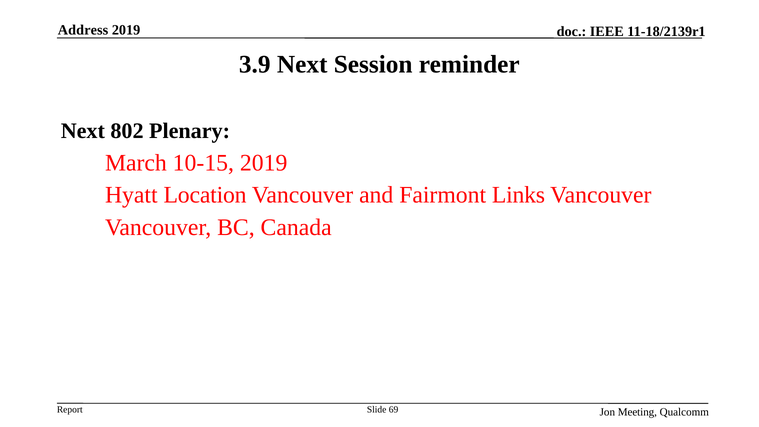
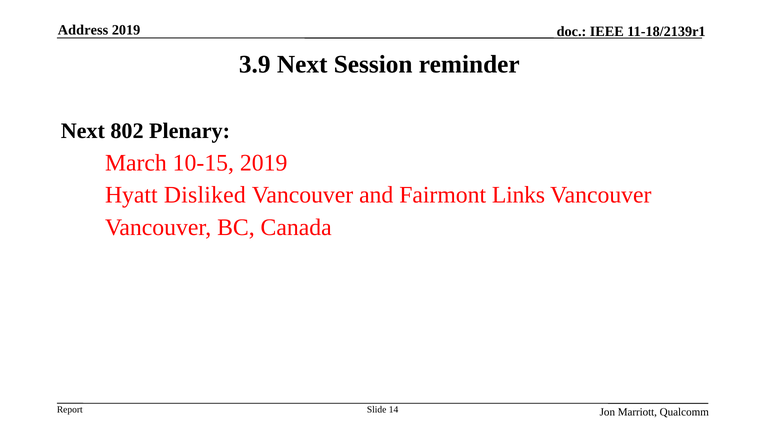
Location: Location -> Disliked (205, 195)
69: 69 -> 14 (394, 409)
Meeting: Meeting -> Marriott (637, 412)
